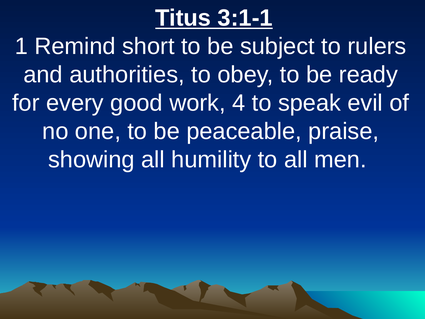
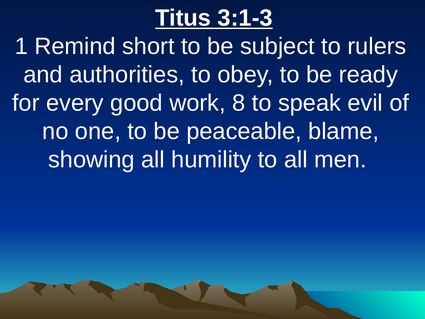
3:1-1: 3:1-1 -> 3:1-3 (245, 18)
4: 4 -> 8 (239, 103)
praise: praise -> blame (344, 131)
